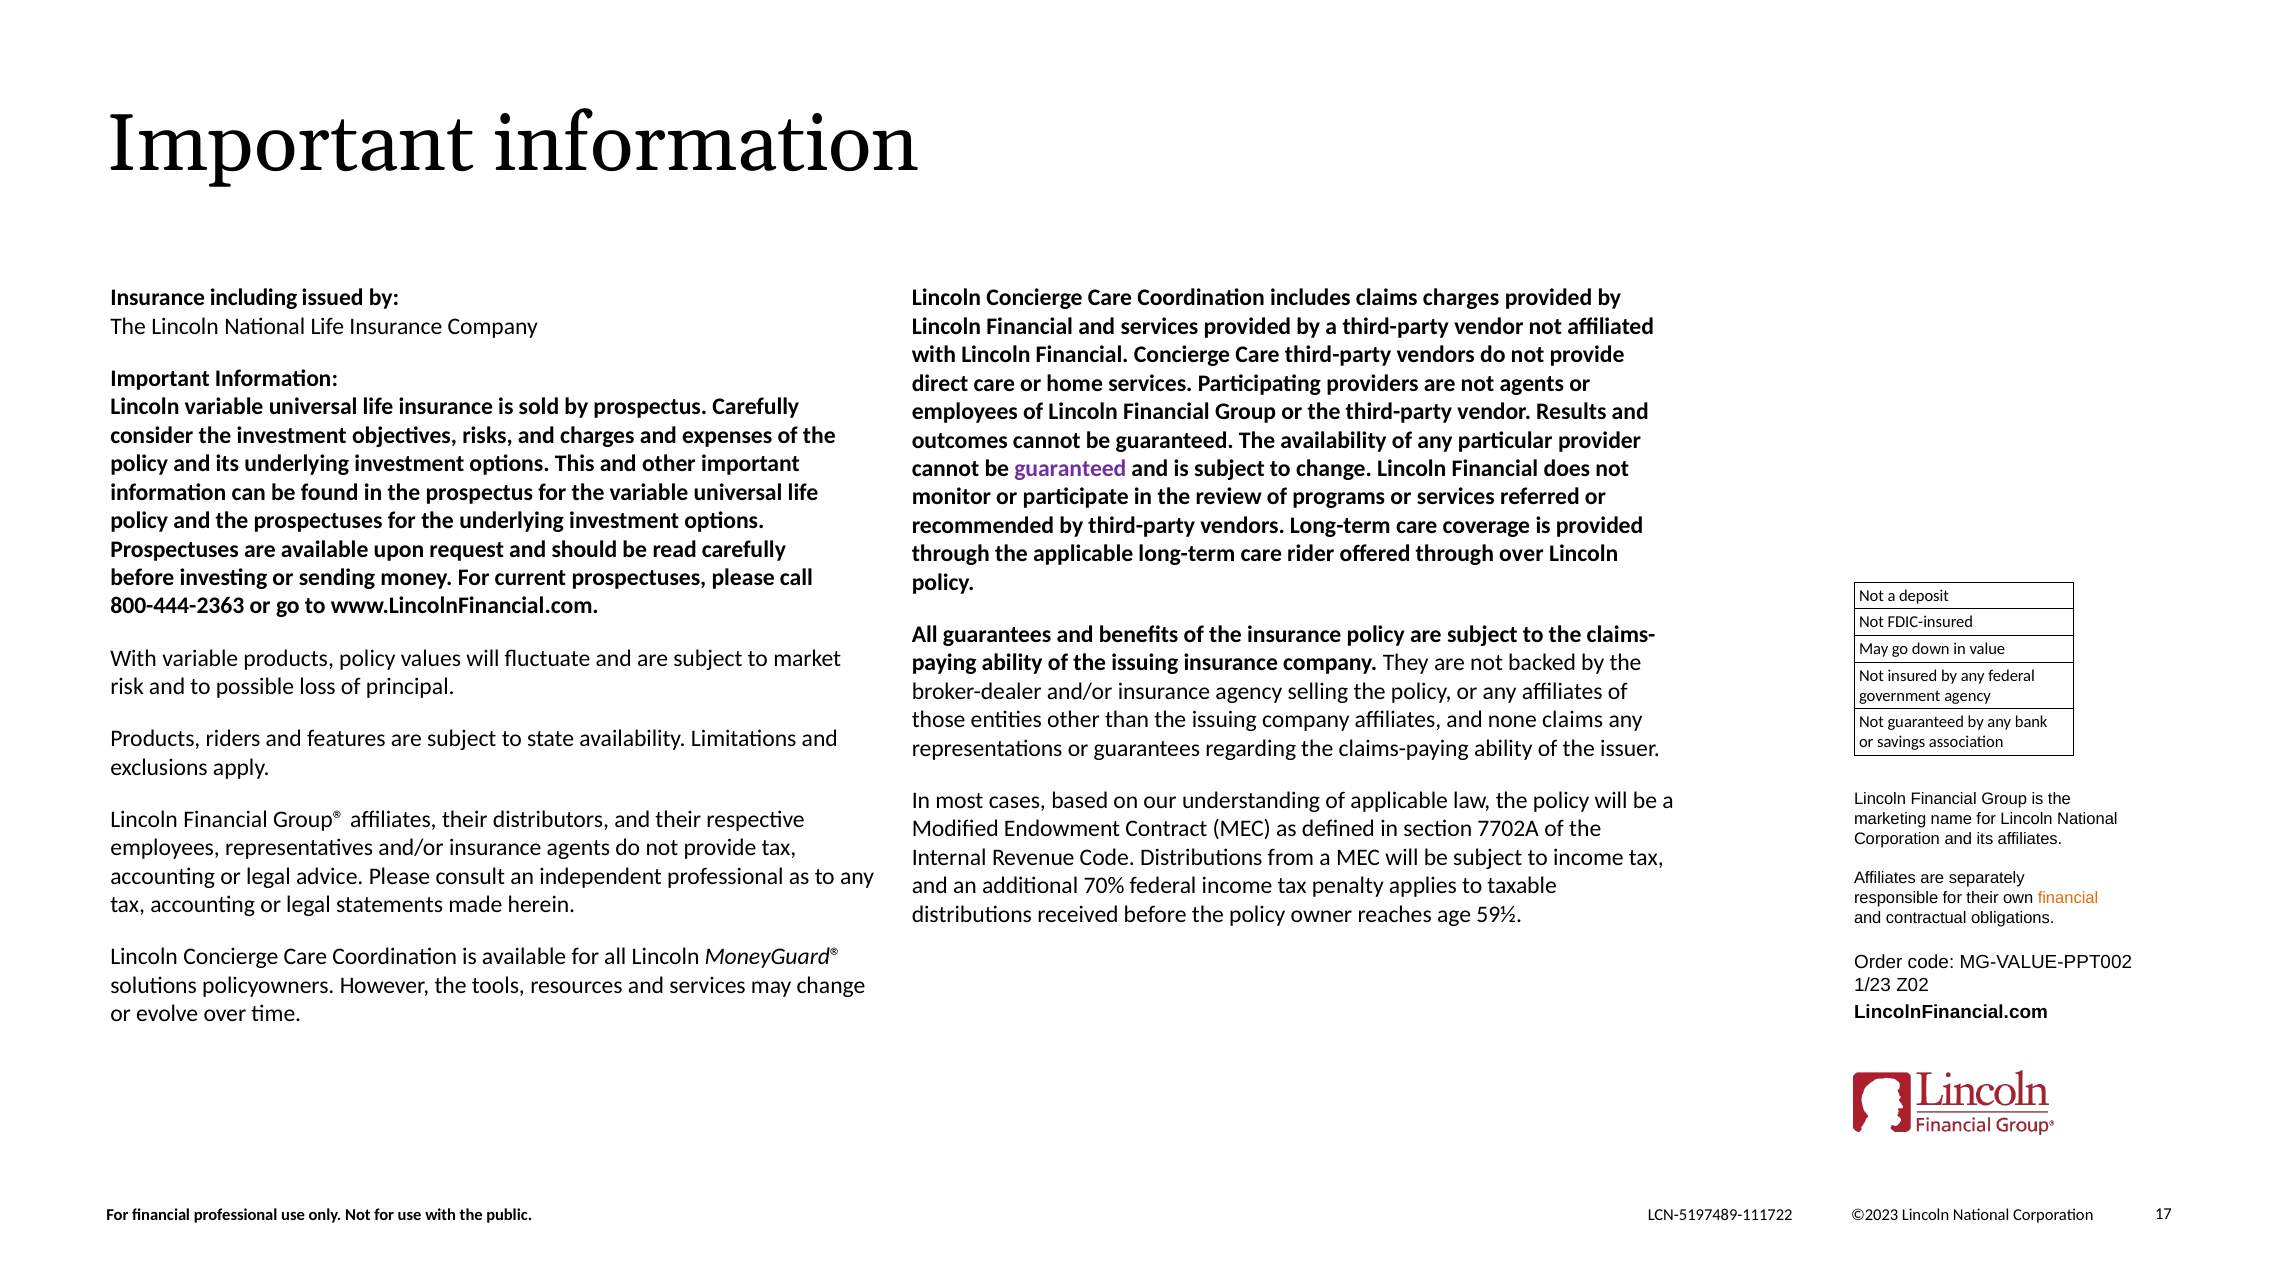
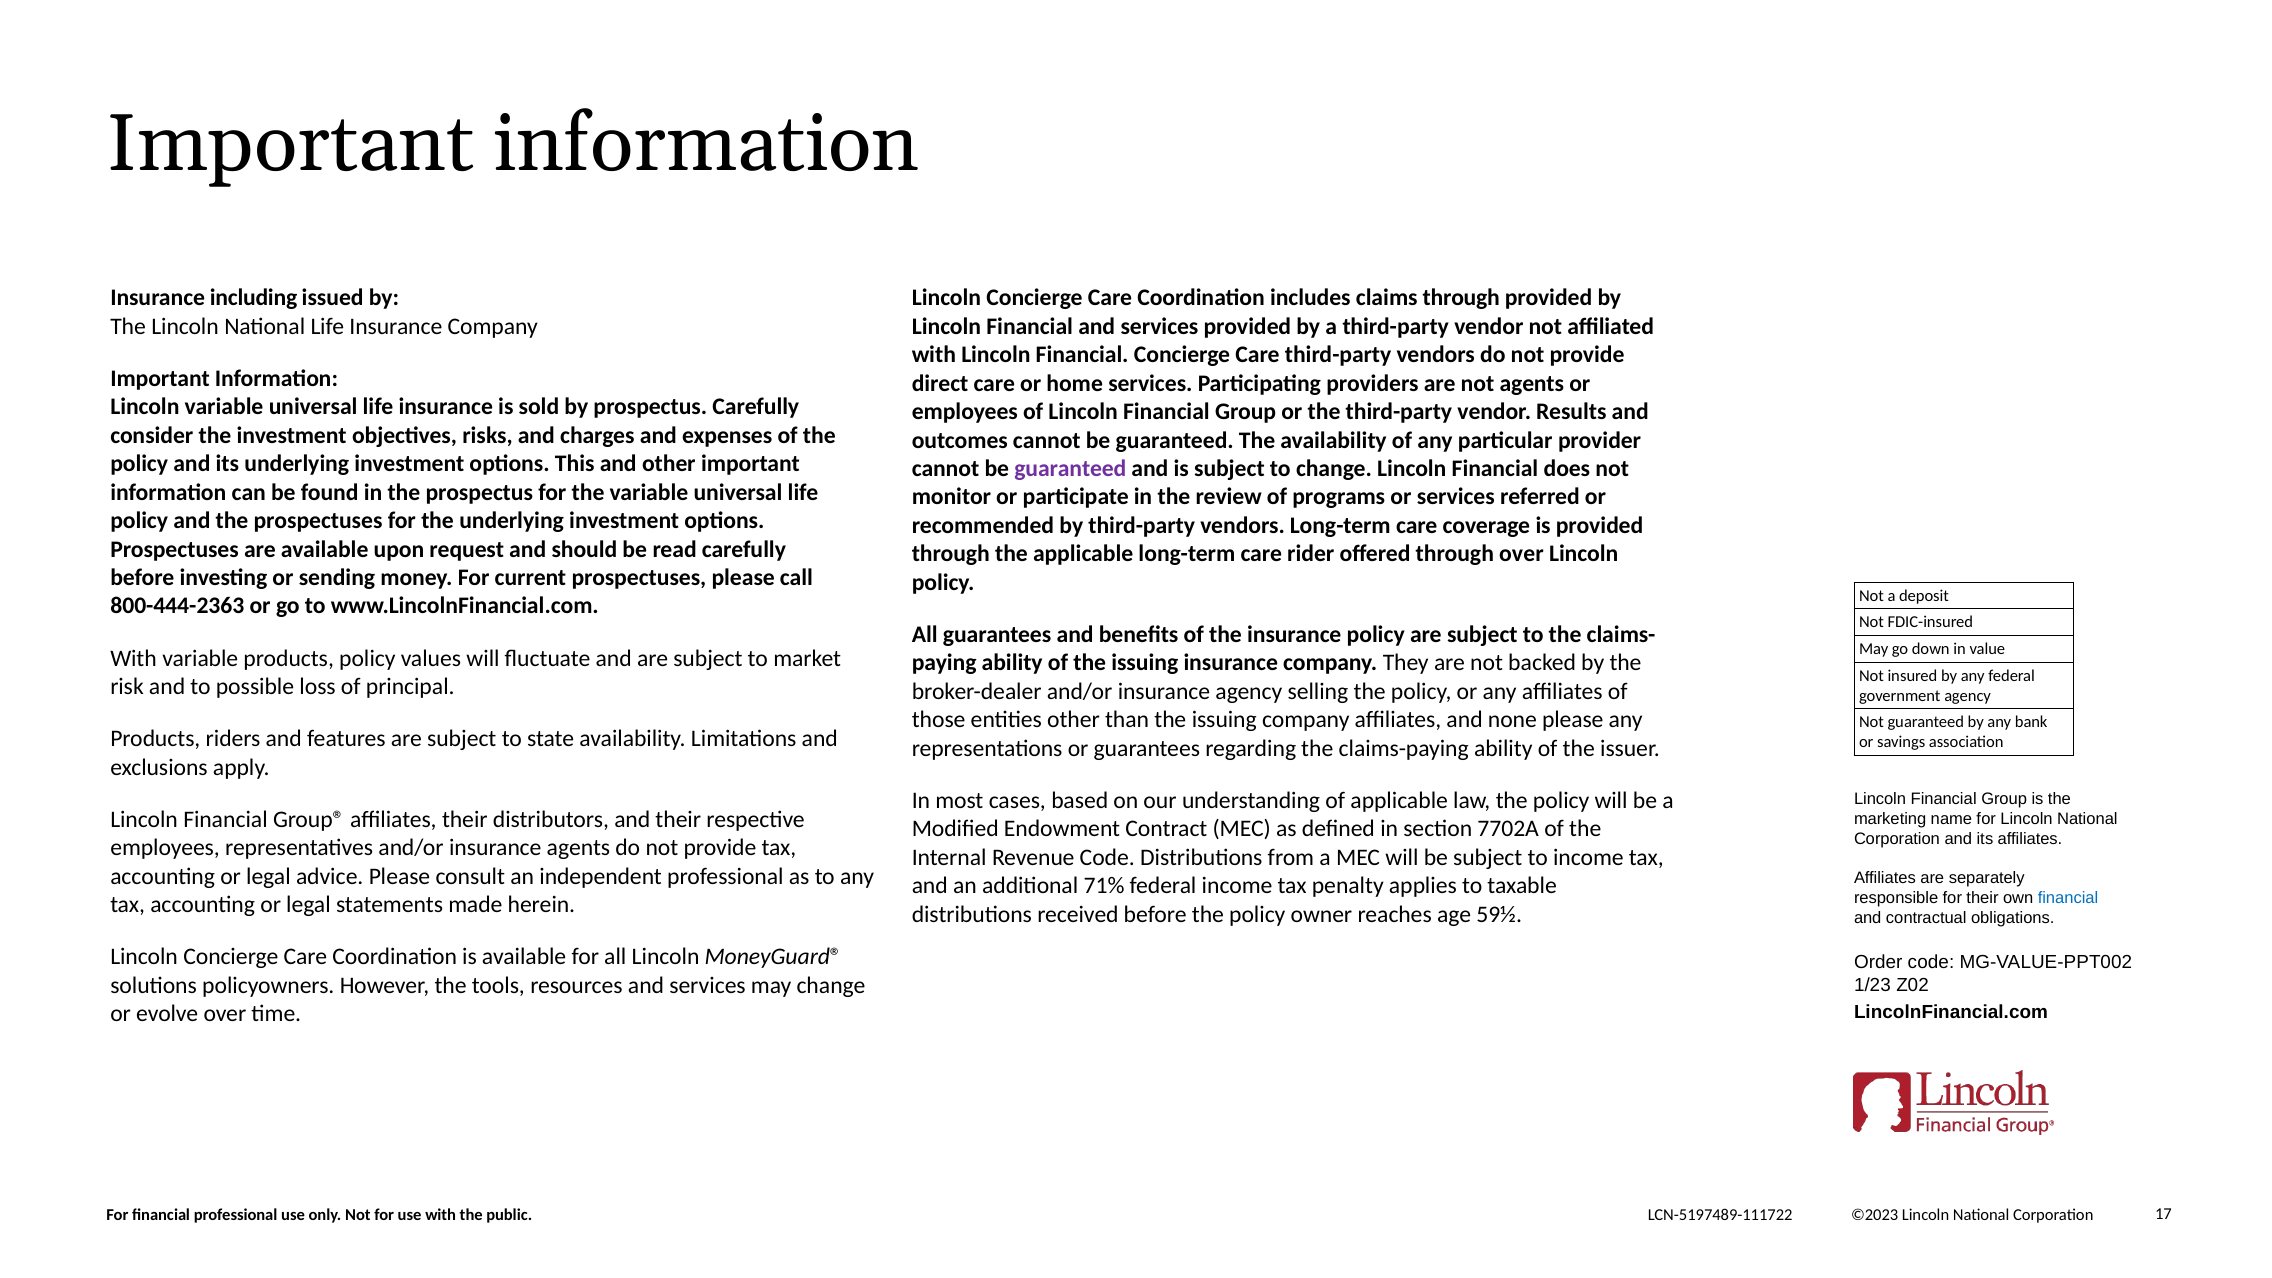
claims charges: charges -> through (1461, 298)
none claims: claims -> please (1573, 720)
70%: 70% -> 71% (1104, 886)
financial colour: orange -> blue (2068, 898)
